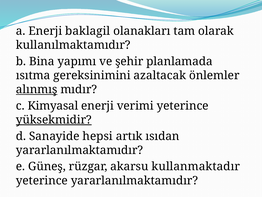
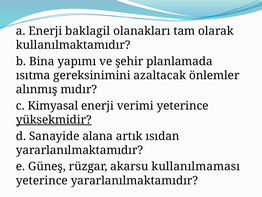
alınmış underline: present -> none (37, 89)
hepsi: hepsi -> alana (98, 136)
kullanmaktadır: kullanmaktadır -> kullanılmaması (196, 166)
